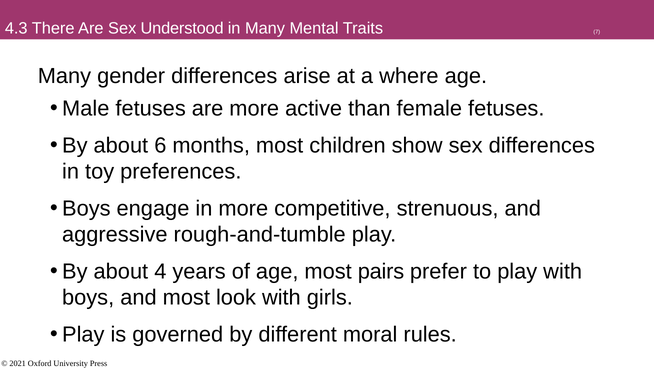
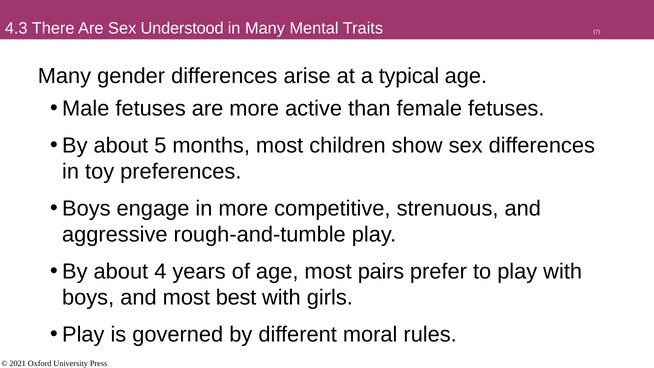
where: where -> typical (409, 76)
6: 6 -> 5 (160, 145)
look: look -> best (236, 298)
